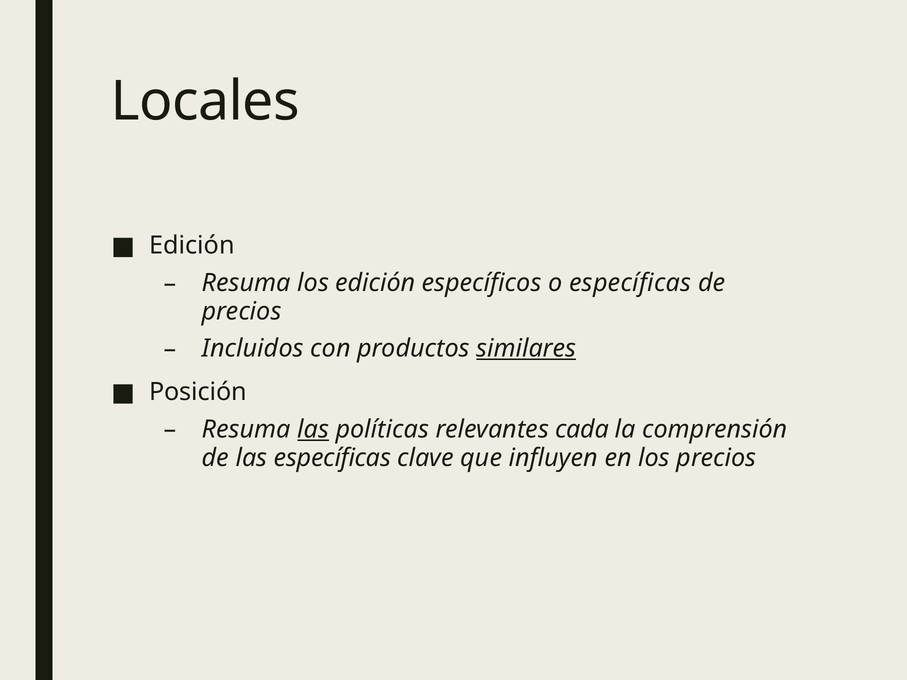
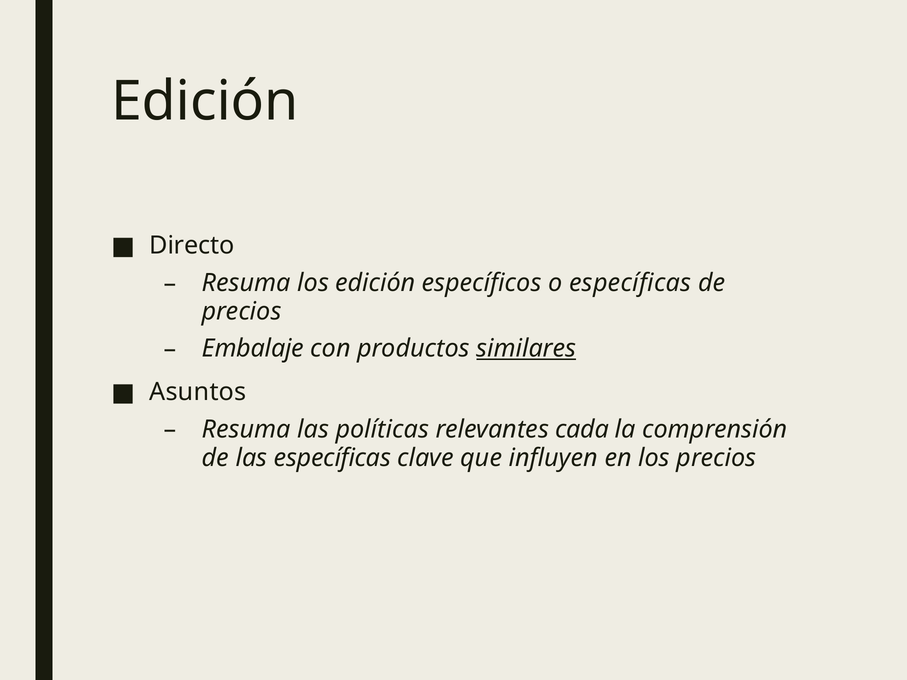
Locales: Locales -> Edición (205, 102)
Edición: Edición -> Directo (192, 246)
Incluidos: Incluidos -> Embalaje (253, 349)
Posición: Posición -> Asuntos (198, 392)
las underline: present -> none (313, 429)
